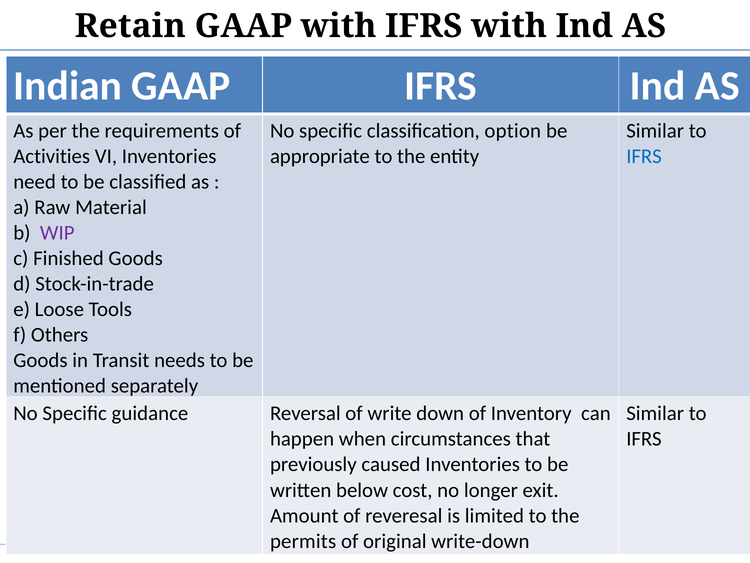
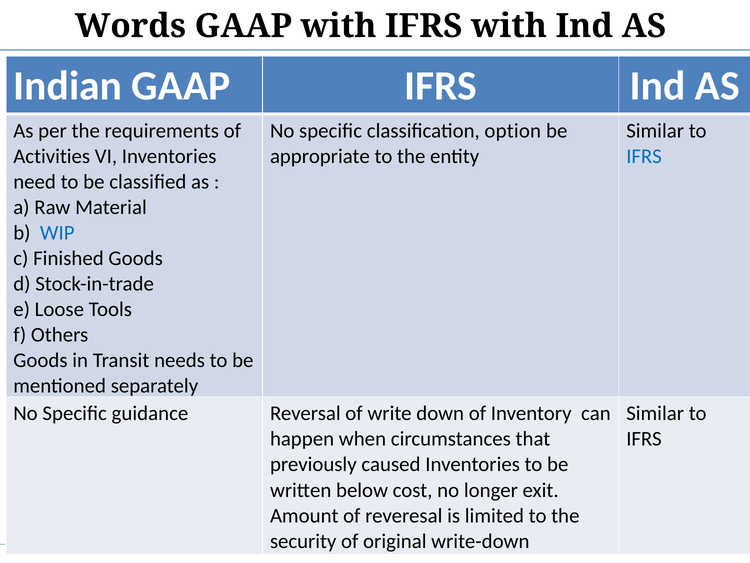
Retain: Retain -> Words (130, 26)
WIP colour: purple -> blue (57, 233)
permits: permits -> security (303, 541)
